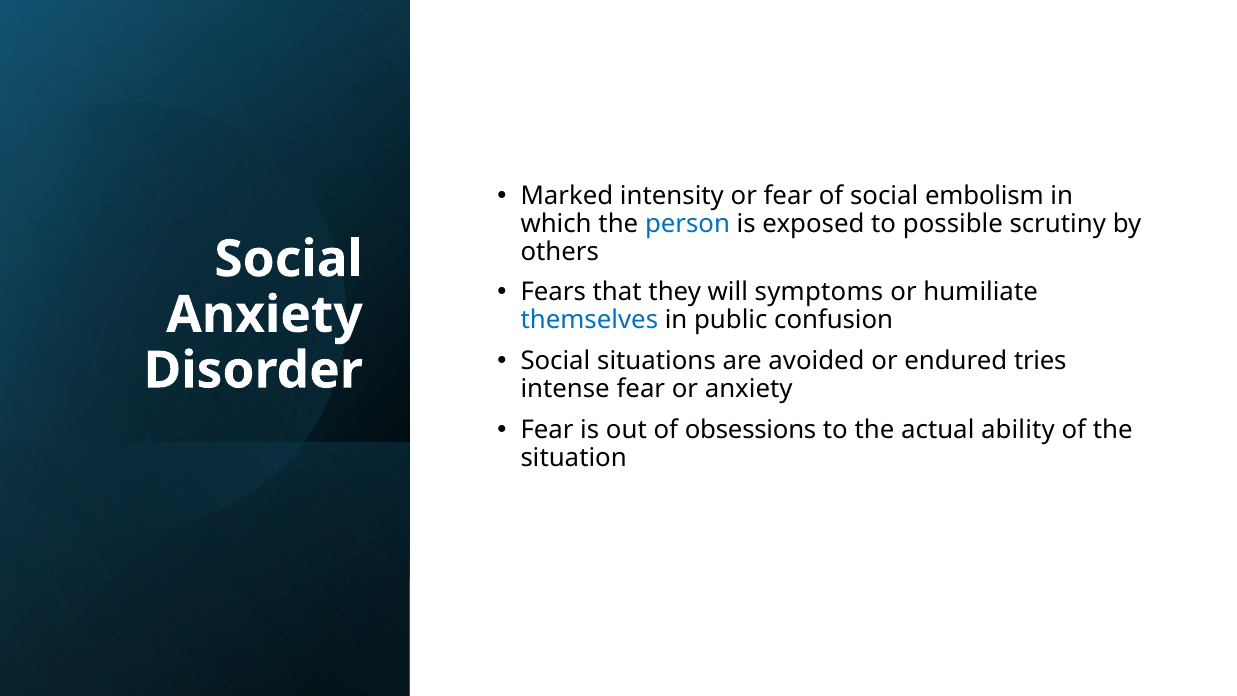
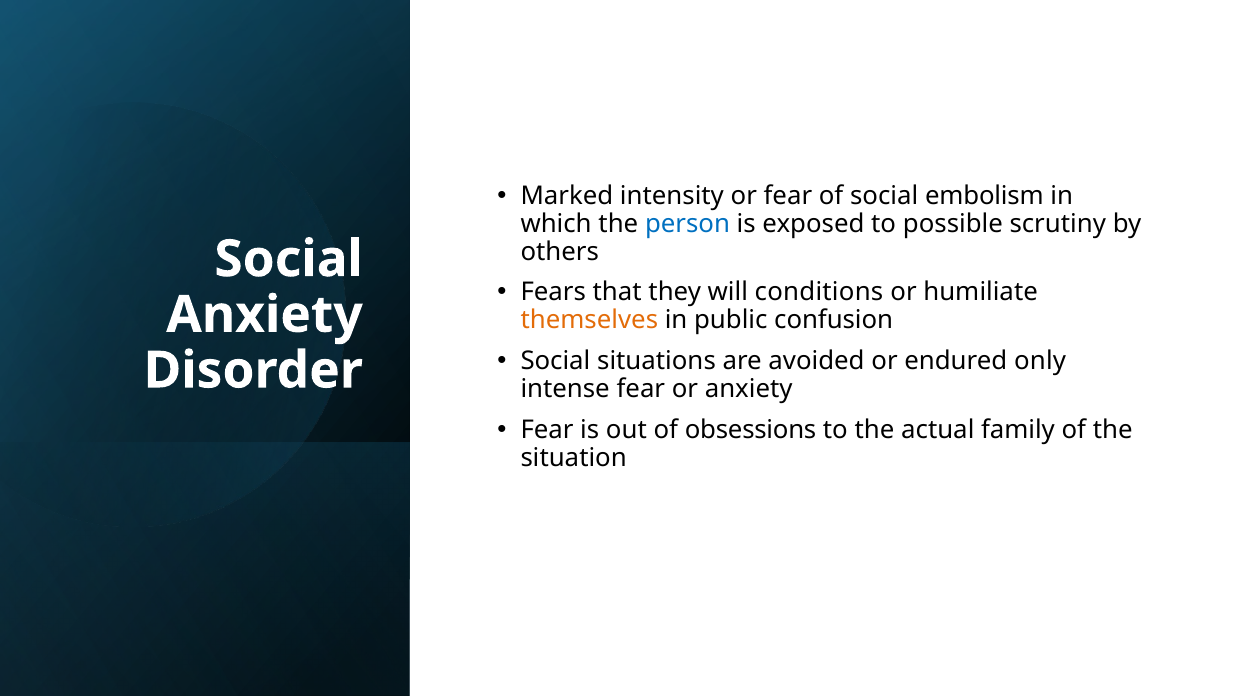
symptoms: symptoms -> conditions (819, 292)
themselves colour: blue -> orange (589, 320)
tries: tries -> only (1040, 361)
ability: ability -> family (1018, 430)
